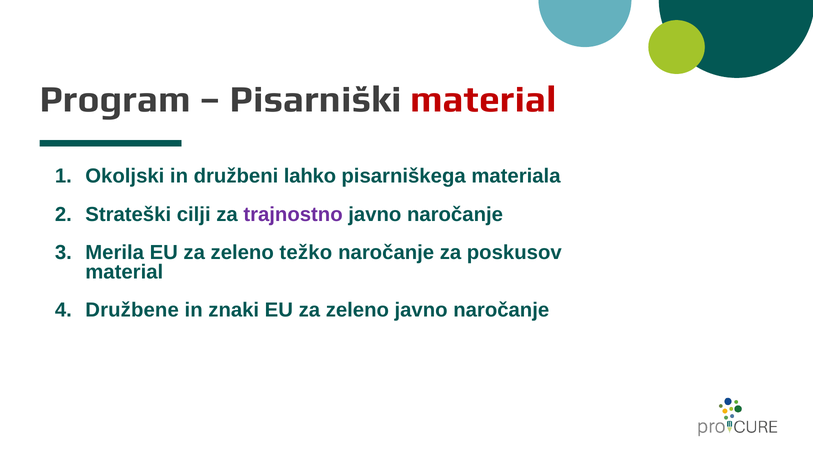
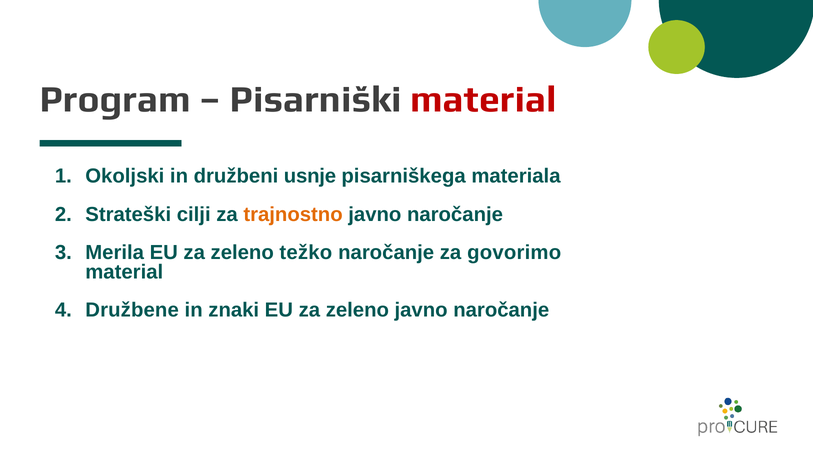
lahko: lahko -> usnje (310, 176)
trajnostno colour: purple -> orange (293, 214)
poskusov: poskusov -> govorimo (514, 253)
